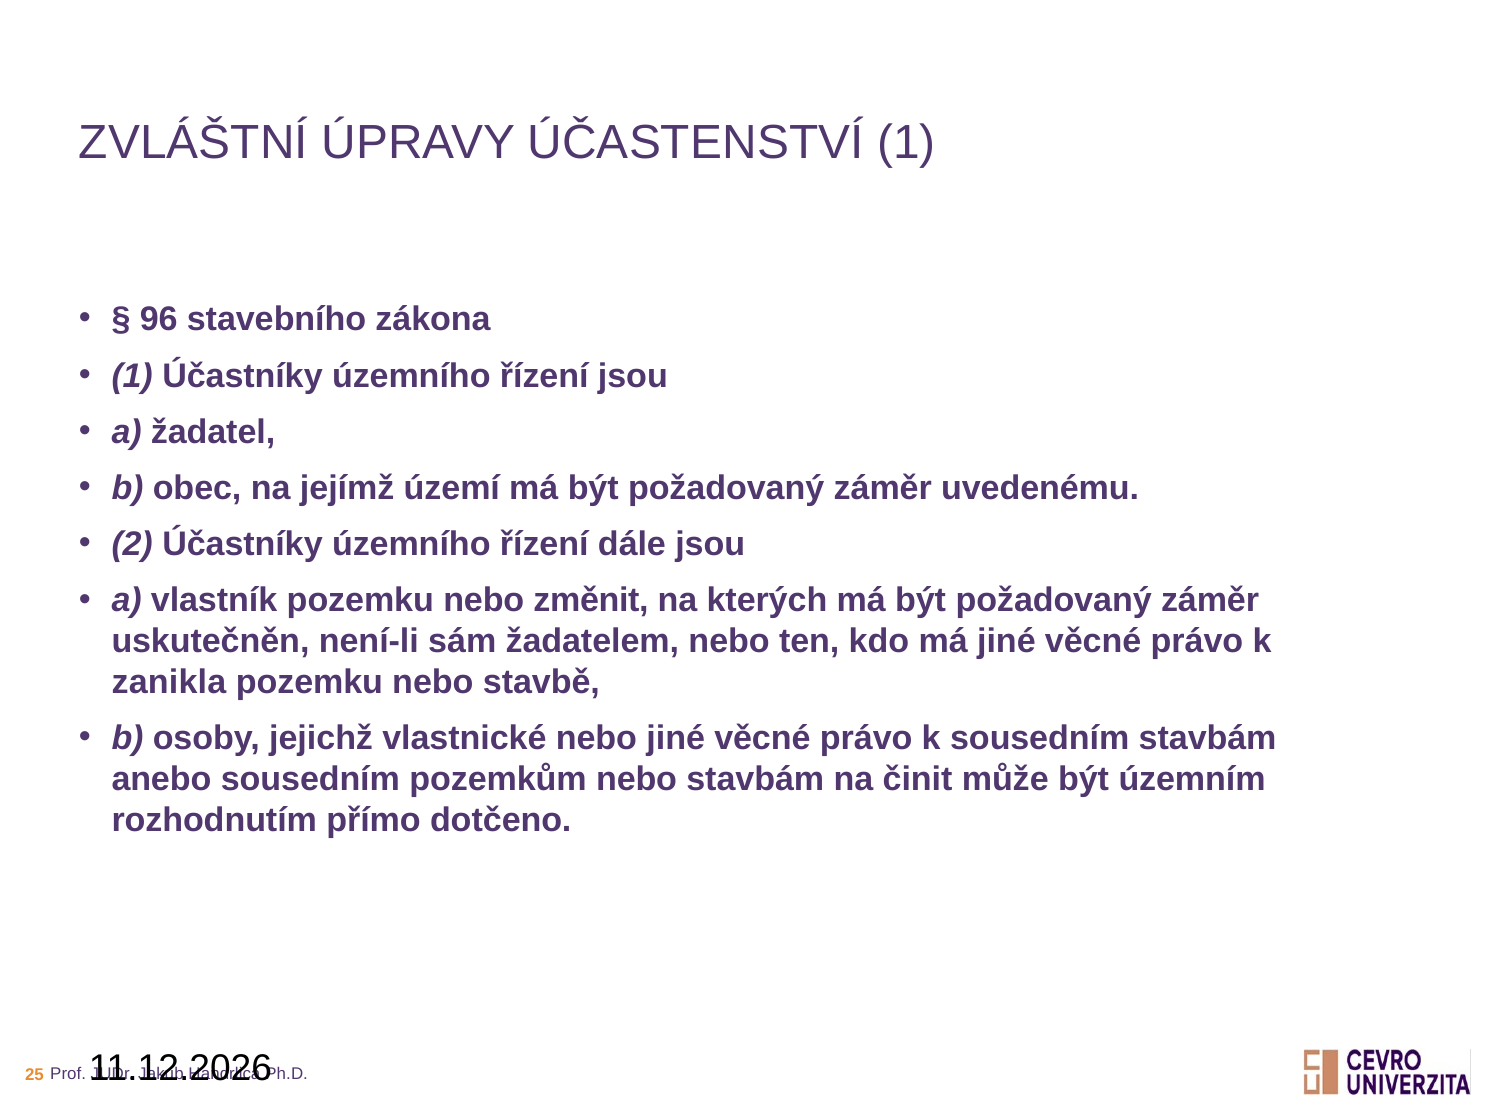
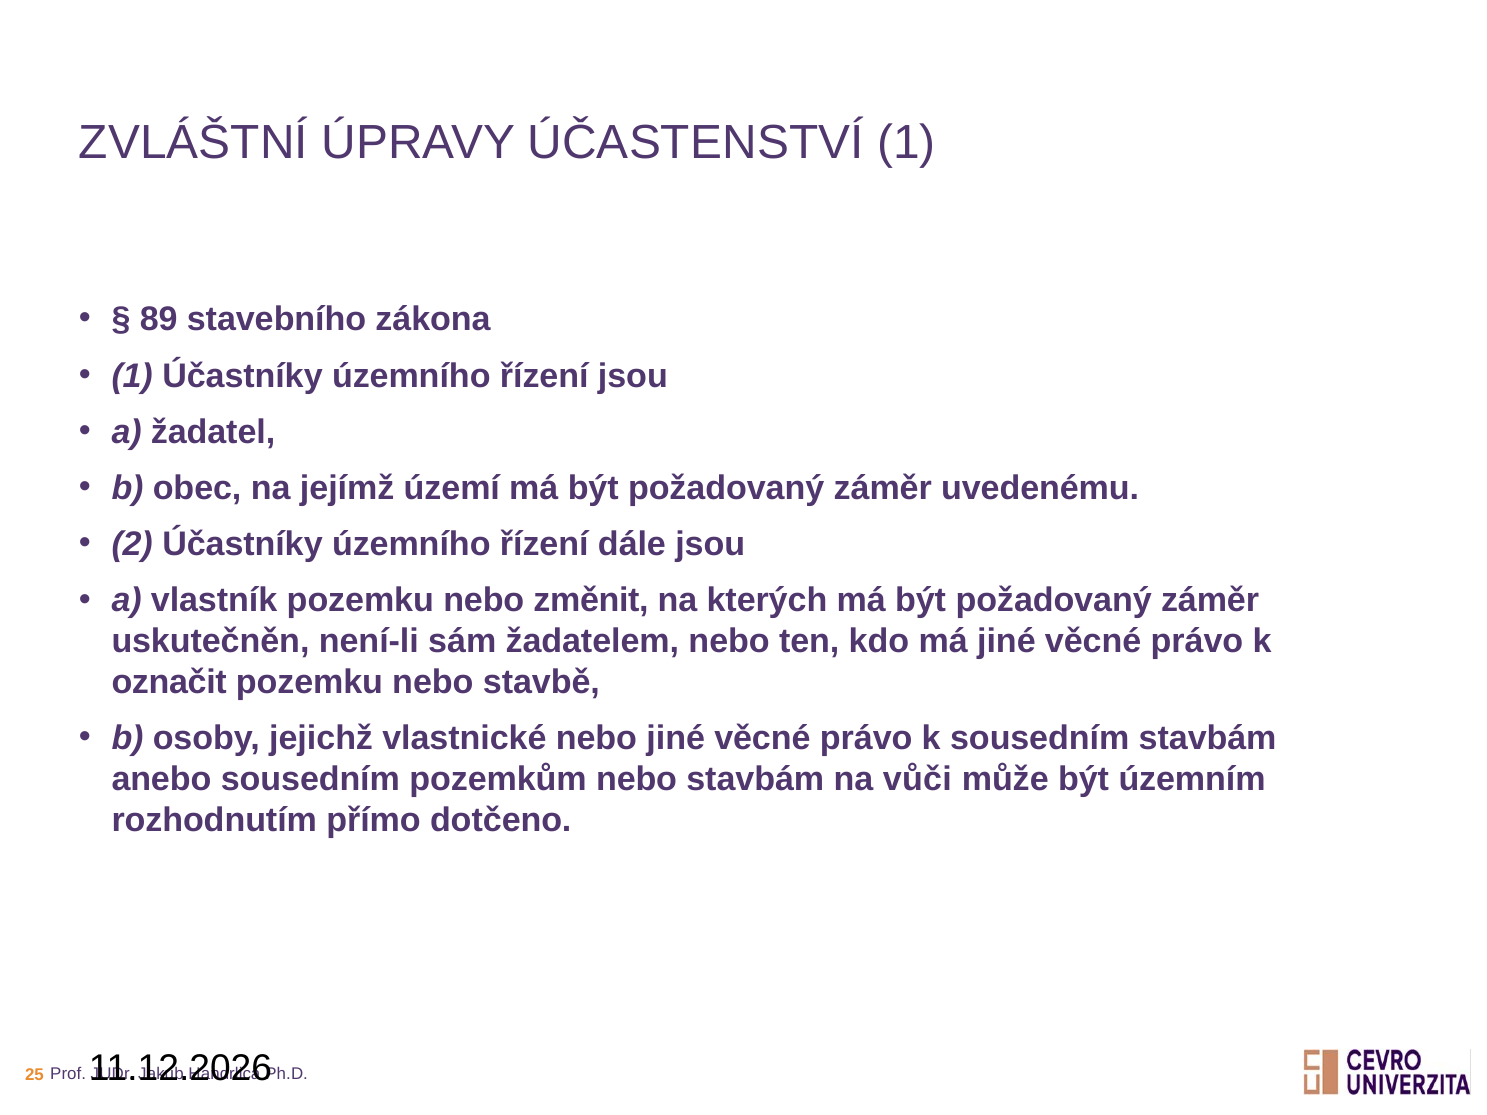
96: 96 -> 89 (159, 320)
zanikla: zanikla -> označit (169, 682)
činit: činit -> vůči (917, 779)
